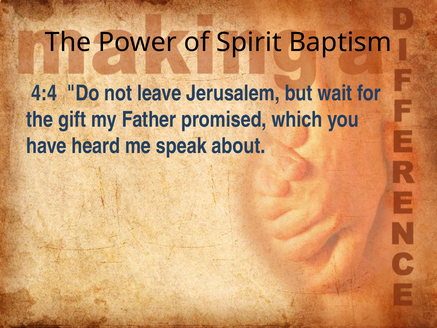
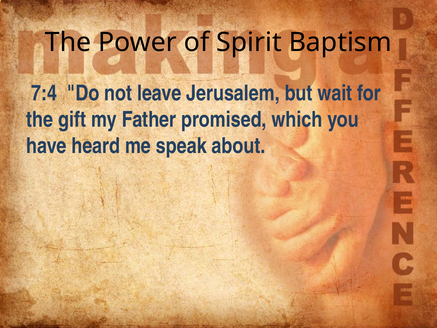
4:4: 4:4 -> 7:4 (44, 93)
